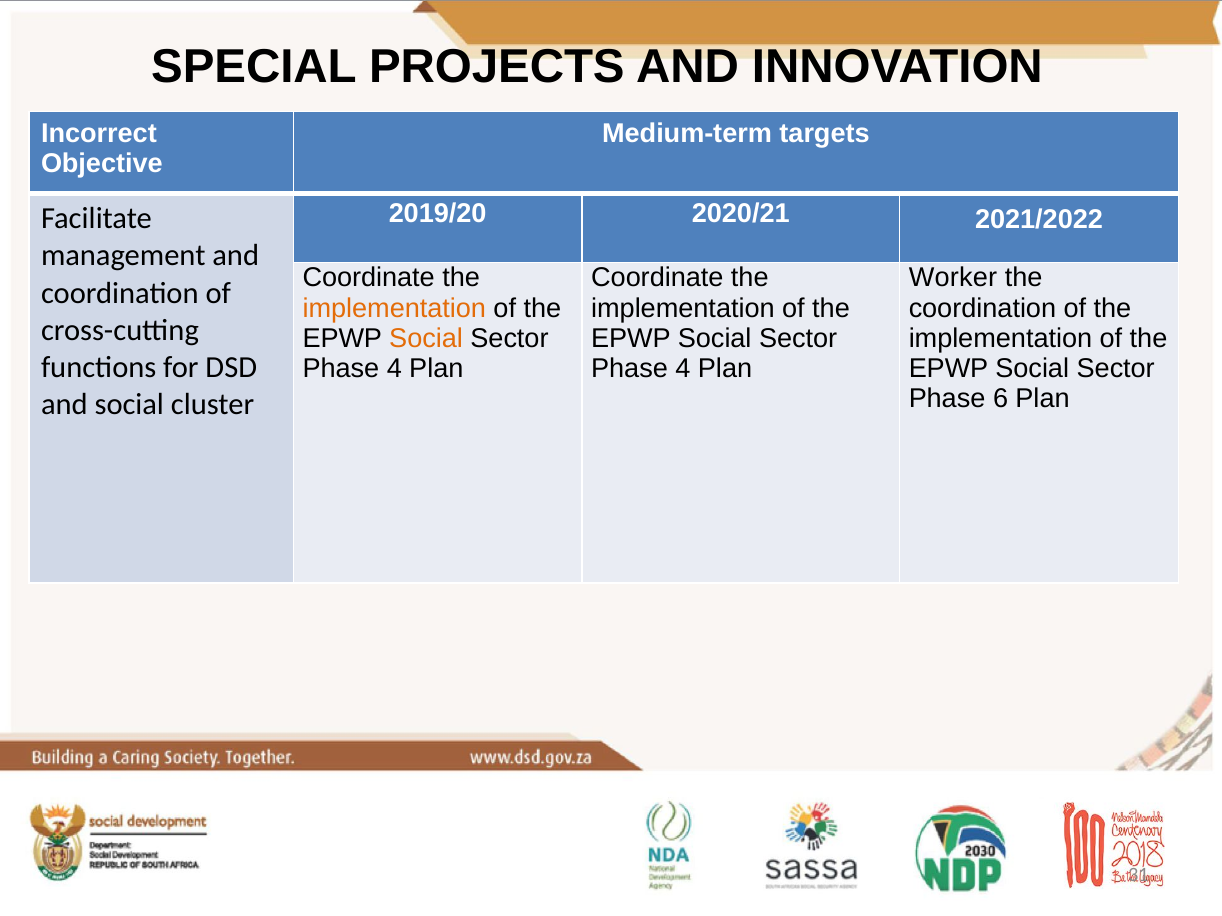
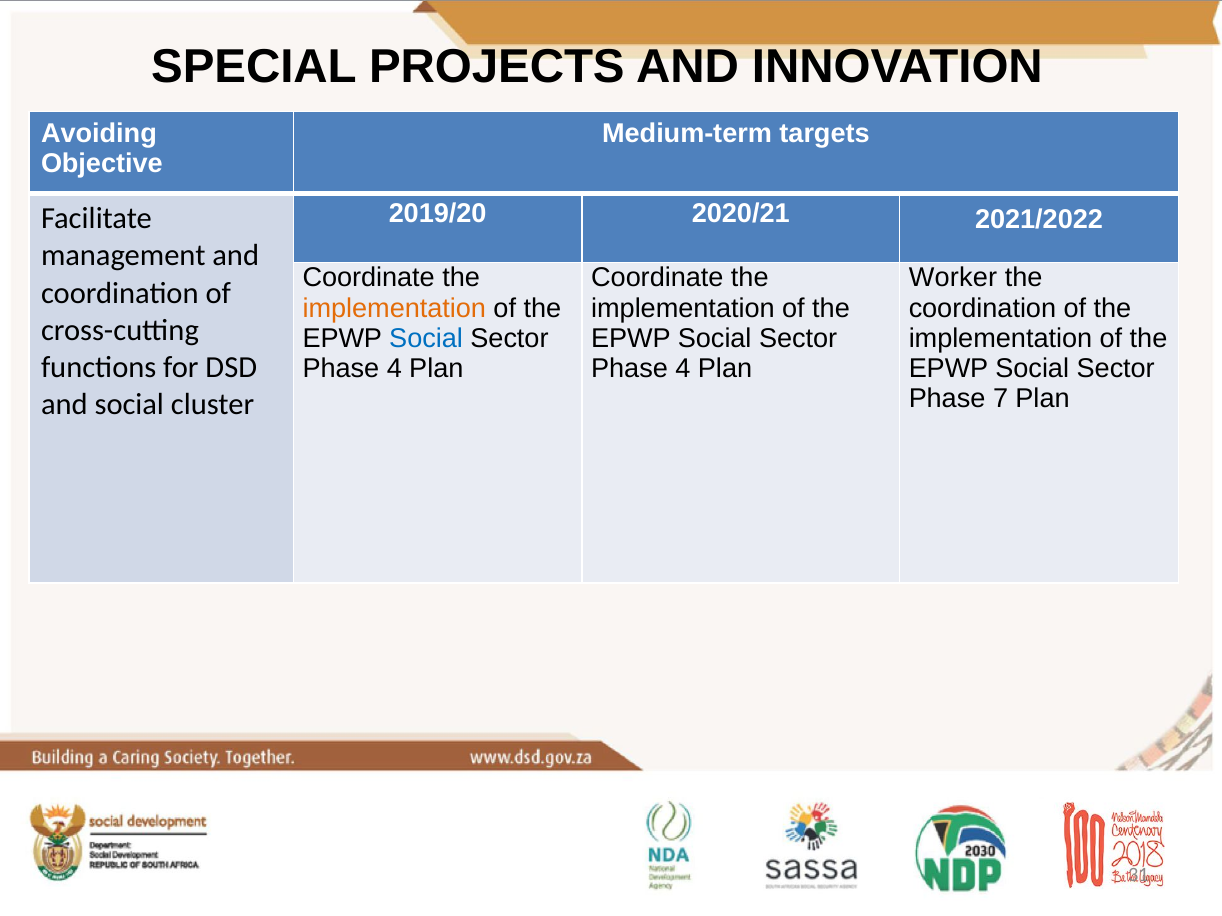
Incorrect: Incorrect -> Avoiding (99, 133)
Social colour: orange -> blue (426, 338)
6: 6 -> 7 (1001, 399)
